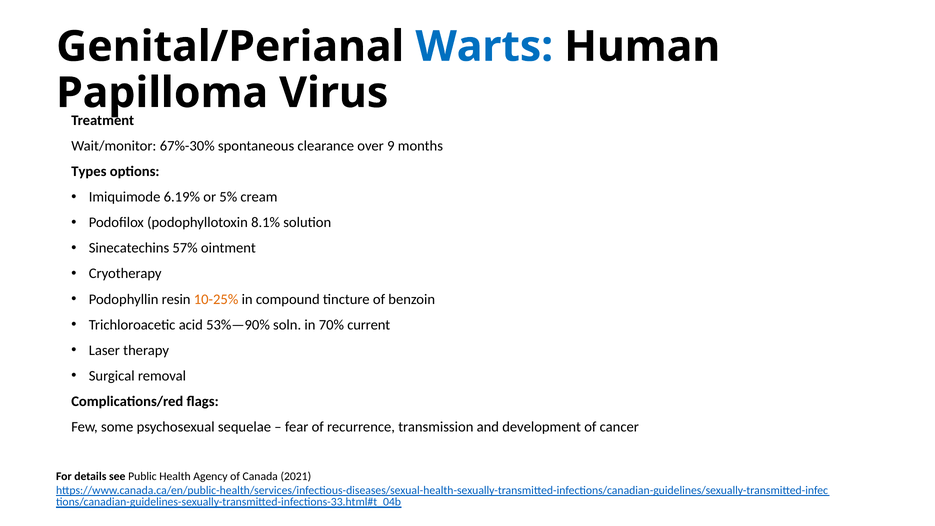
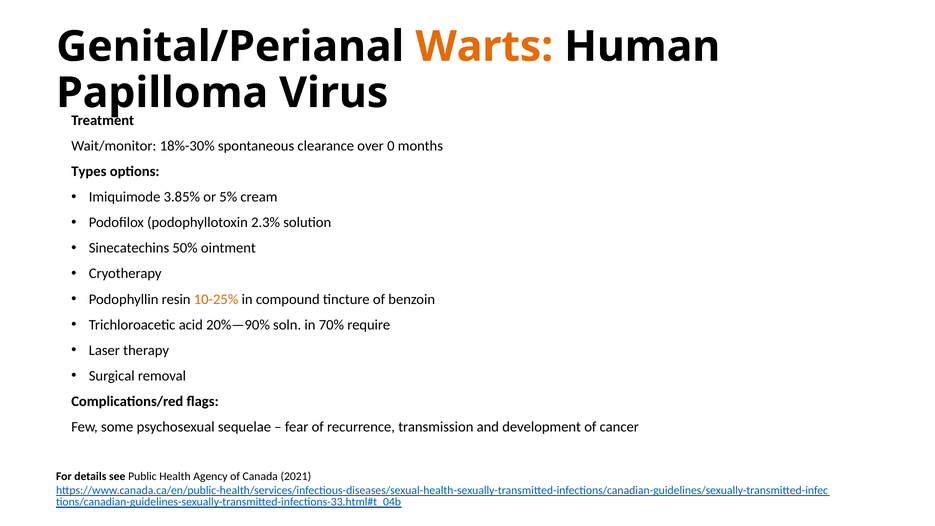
Warts colour: blue -> orange (484, 47)
67%-30%: 67%-30% -> 18%-30% (187, 146)
9: 9 -> 0 (391, 146)
6.19%: 6.19% -> 3.85% (182, 197)
8.1%: 8.1% -> 2.3% (266, 223)
57%: 57% -> 50% (185, 248)
53%—90%: 53%—90% -> 20%—90% (238, 325)
current: current -> require (369, 325)
